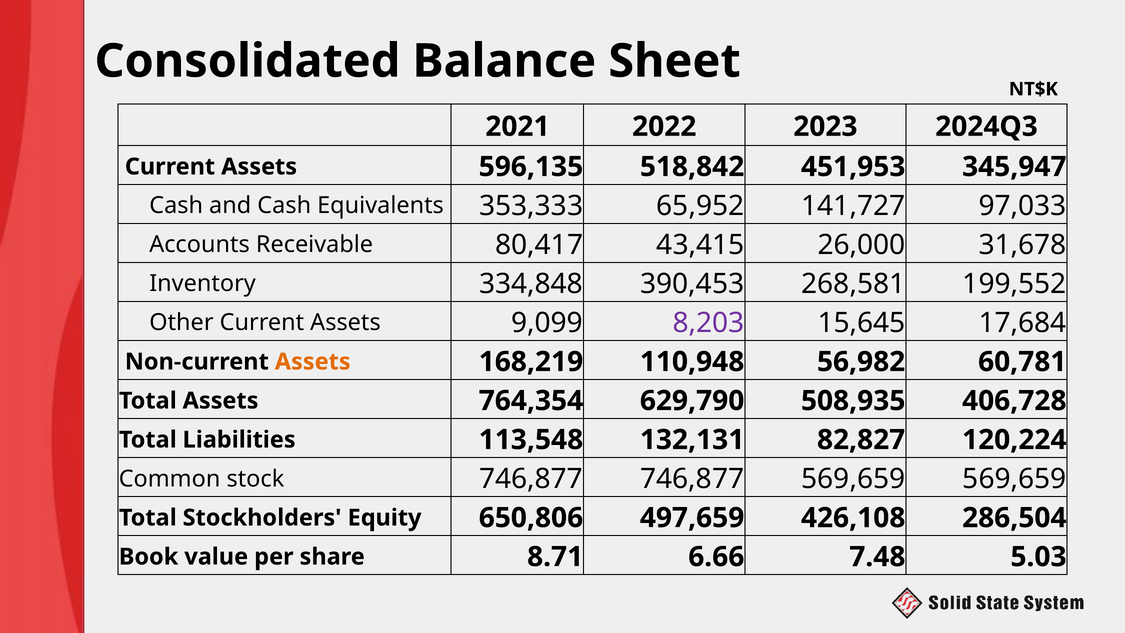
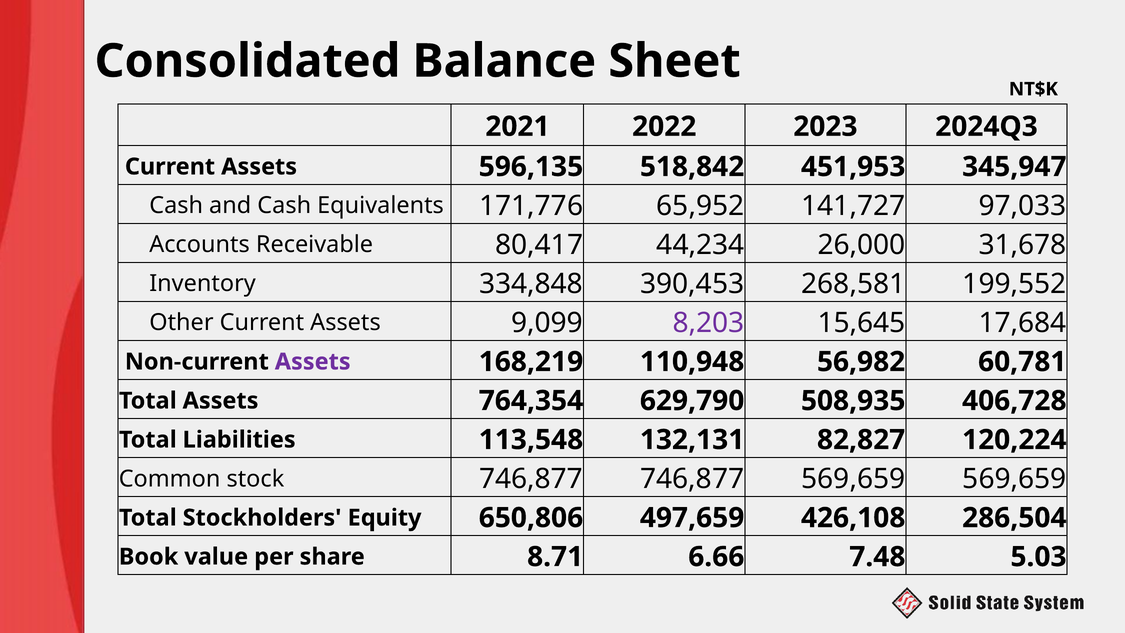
353,333: 353,333 -> 171,776 (531, 206)
43,415: 43,415 -> 44,234 (700, 245)
Assets colour: orange -> purple (313, 362)
